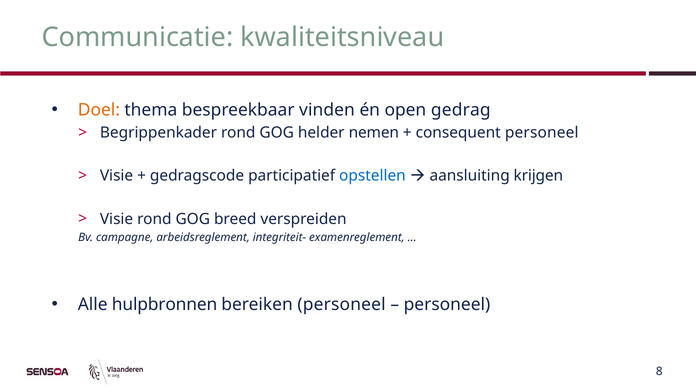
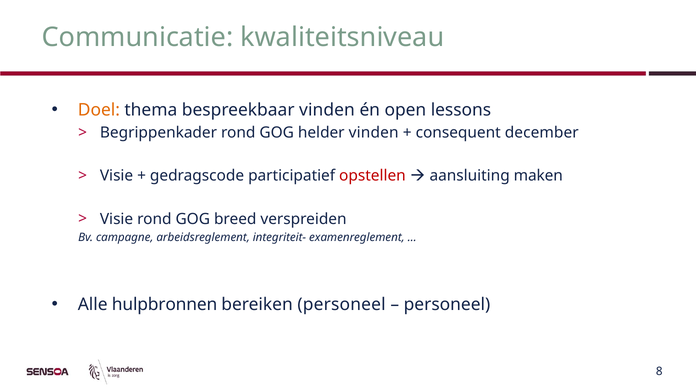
gedrag: gedrag -> lessons (461, 110)
helder nemen: nemen -> vinden (374, 133)
consequent personeel: personeel -> december (542, 133)
opstellen colour: blue -> red (372, 176)
krijgen: krijgen -> maken (538, 176)
